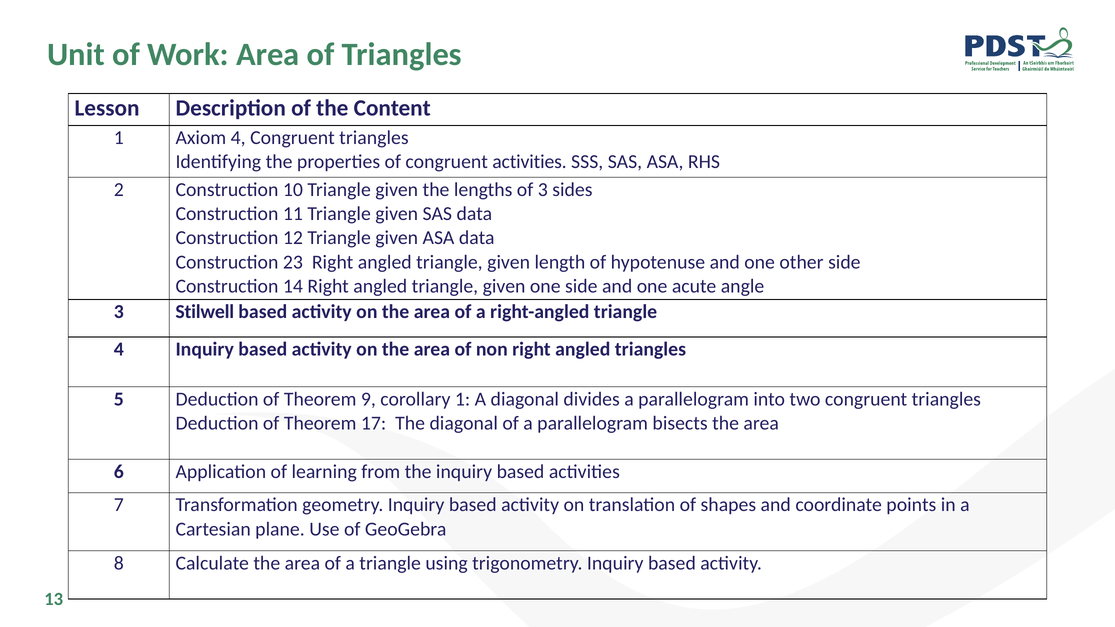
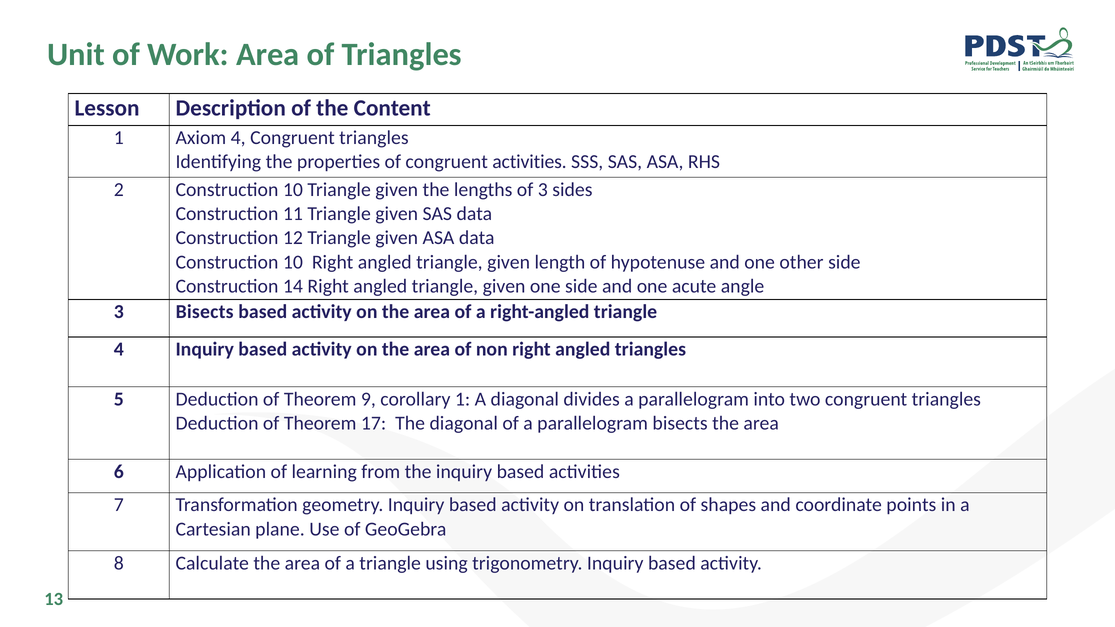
23: 23 -> 10 (293, 262)
3 Stilwell: Stilwell -> Bisects (205, 312)
